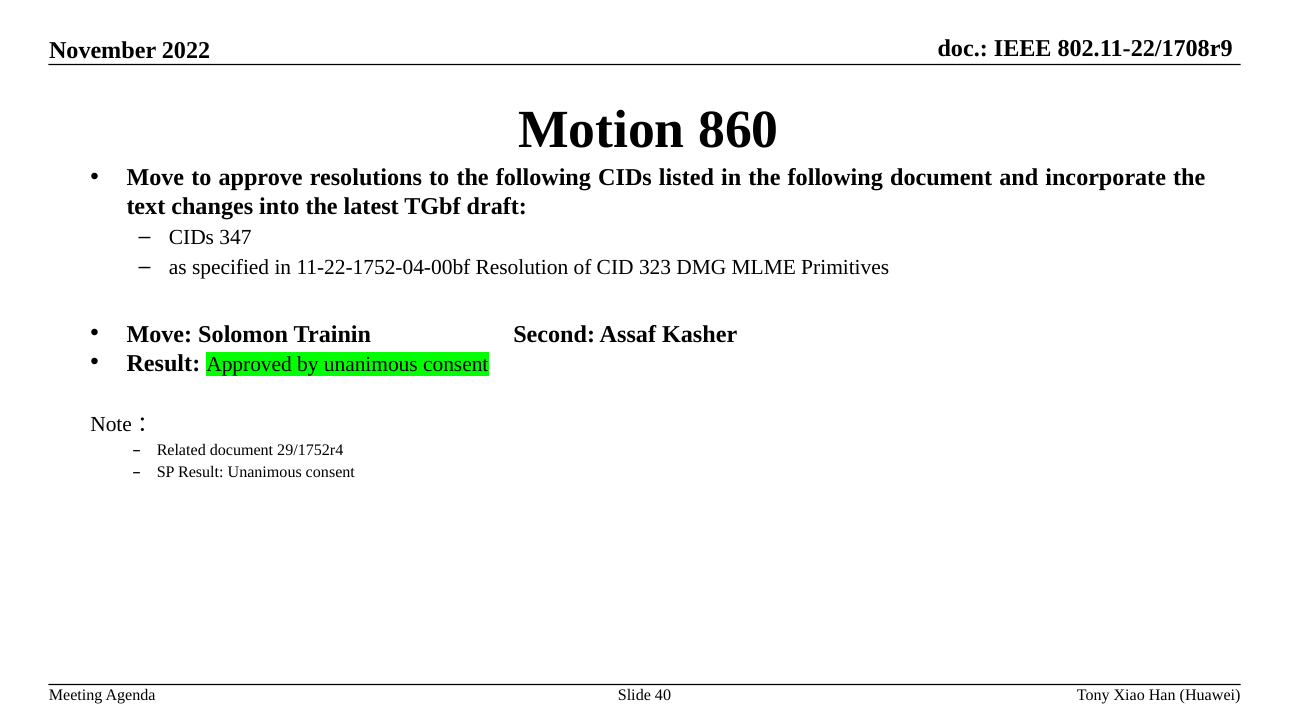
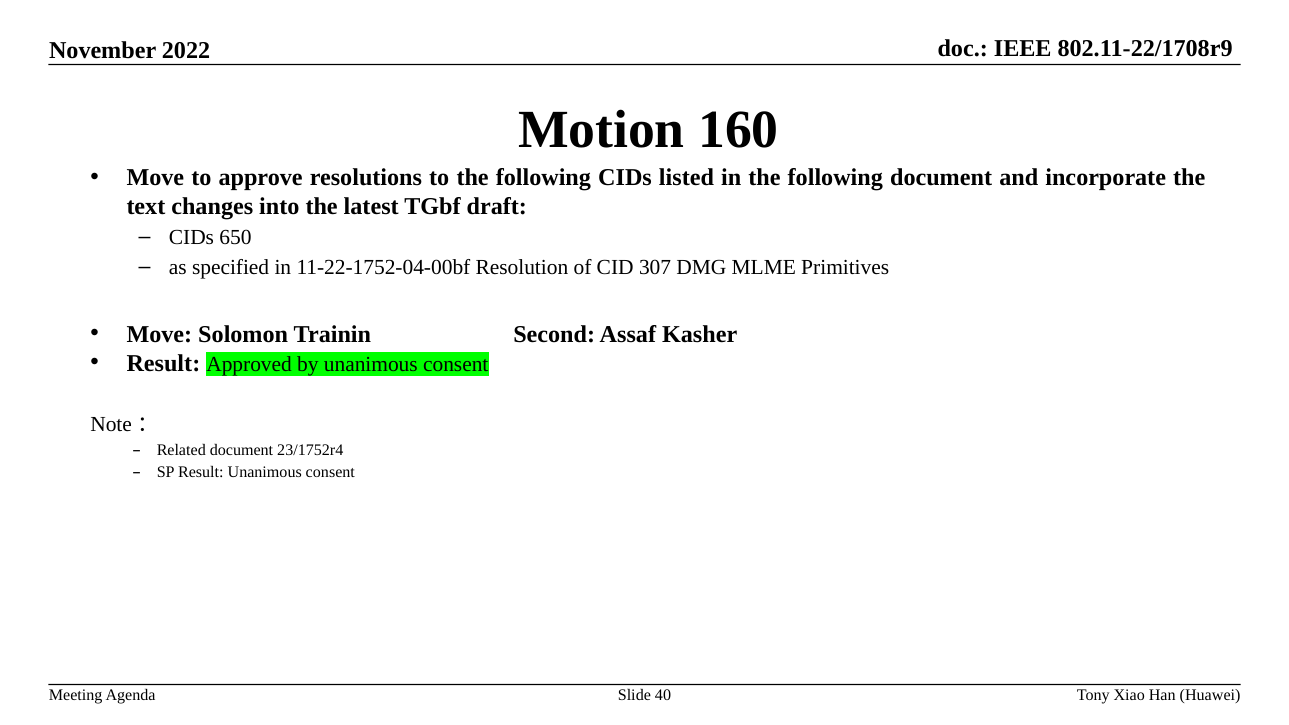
860: 860 -> 160 (738, 129)
347: 347 -> 650 (235, 238)
323: 323 -> 307 (655, 268)
29/1752r4: 29/1752r4 -> 23/1752r4 (310, 450)
